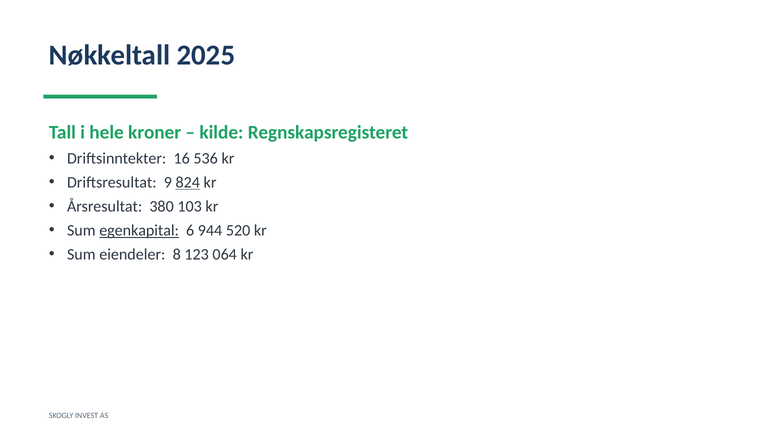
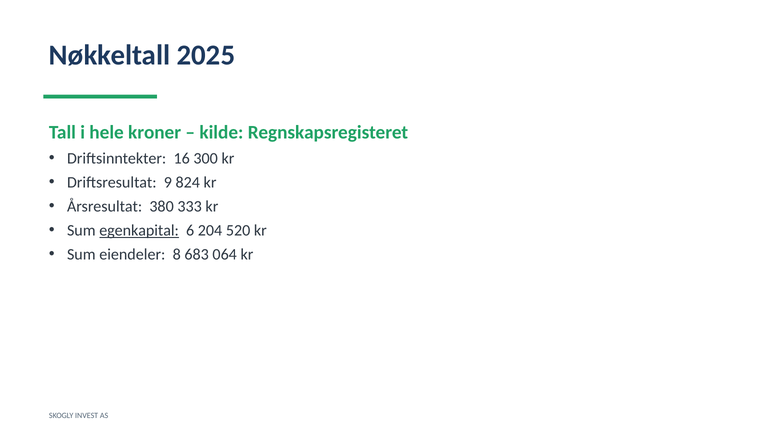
536: 536 -> 300 (206, 158)
824 underline: present -> none (188, 182)
103: 103 -> 333 (190, 206)
944: 944 -> 204 (210, 231)
123: 123 -> 683 (197, 255)
